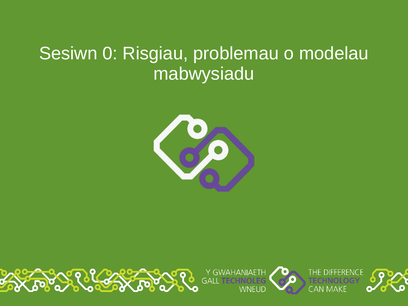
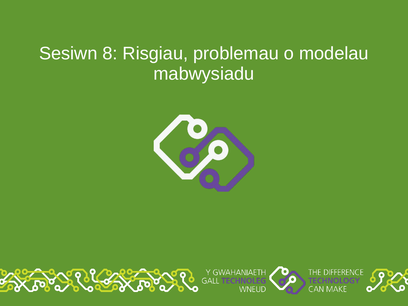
0: 0 -> 8 (110, 53)
